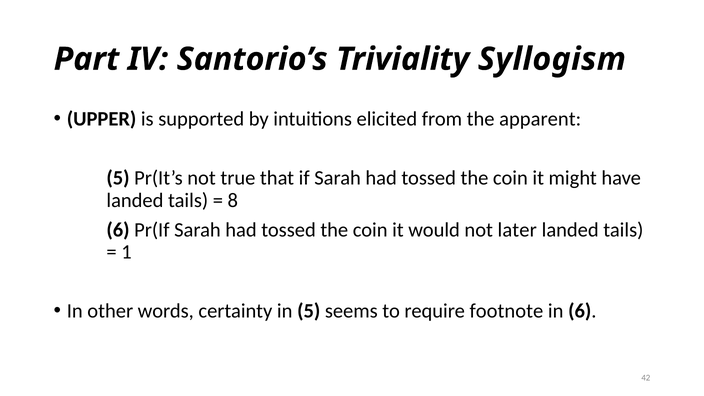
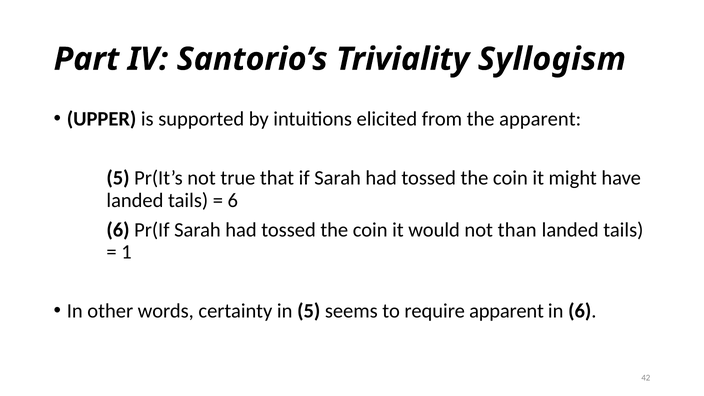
8: 8 -> 6 (233, 200)
later: later -> than (517, 230)
require footnote: footnote -> apparent (507, 311)
